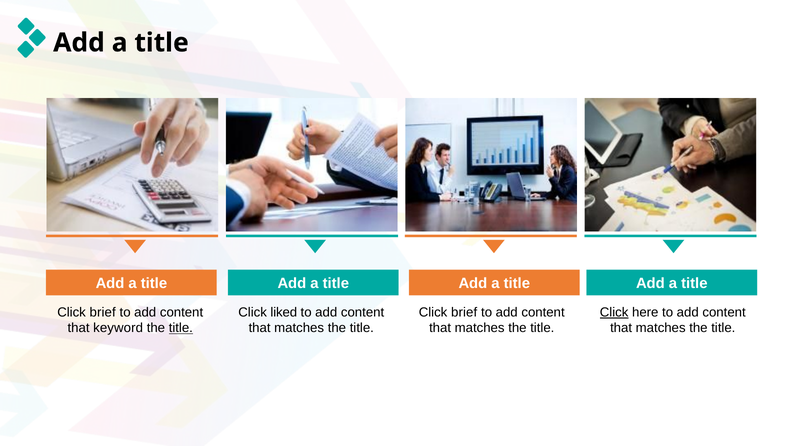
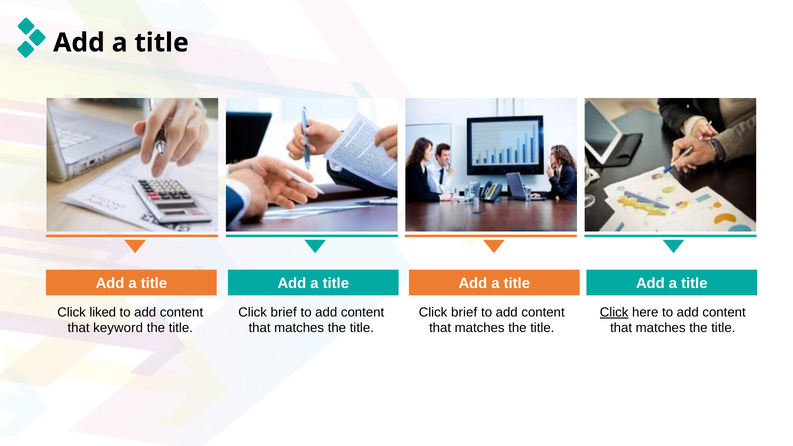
brief: brief -> liked (103, 312)
liked: liked -> brief (284, 312)
title underline: present -> none (181, 328)
